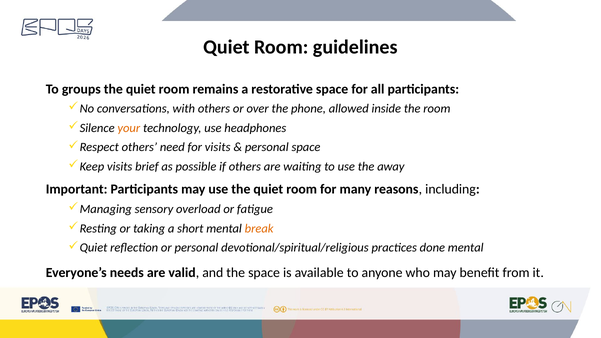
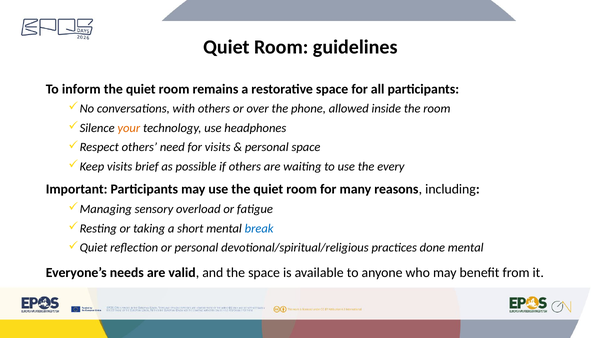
groups: groups -> inform (81, 89)
away: away -> every (391, 167)
break colour: orange -> blue (259, 228)
